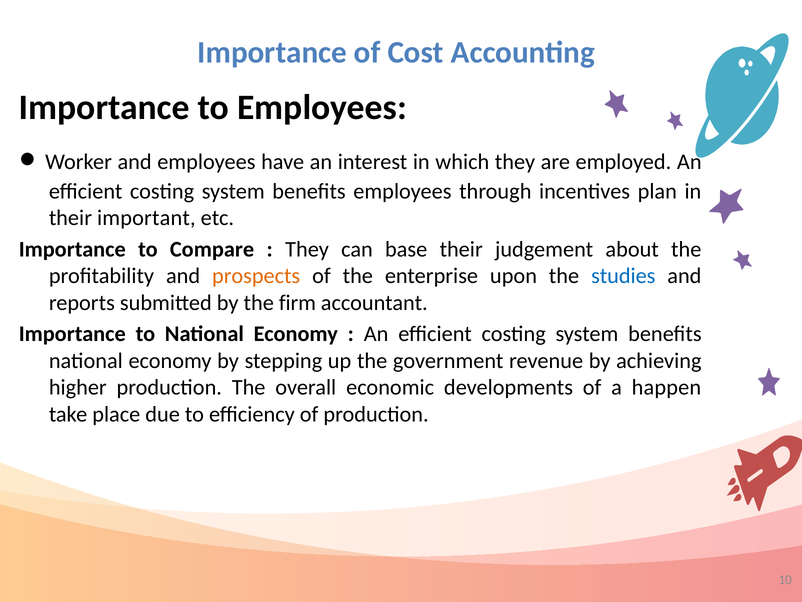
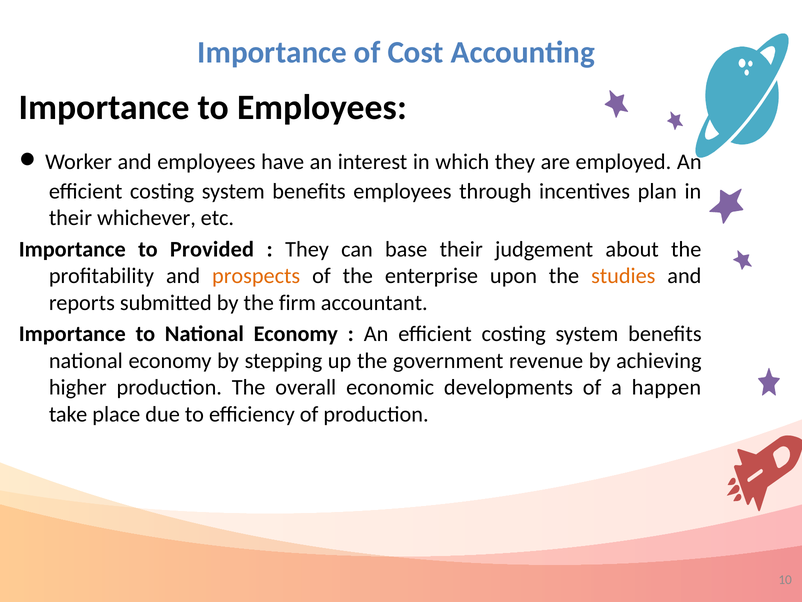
important: important -> whichever (146, 218)
Compare: Compare -> Provided (212, 249)
studies colour: blue -> orange (623, 276)
